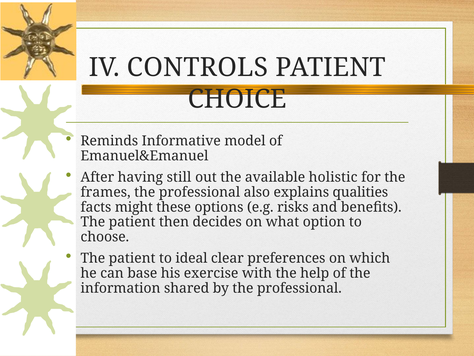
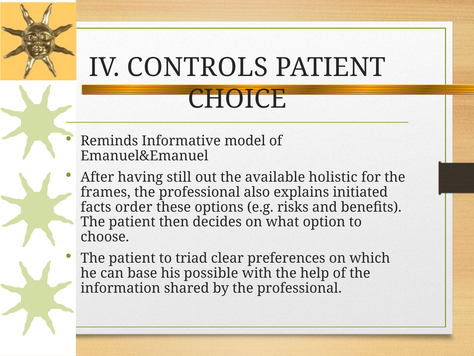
qualities: qualities -> initiated (360, 192)
might: might -> order (134, 207)
ideal: ideal -> triad (191, 258)
exercise: exercise -> possible (211, 273)
